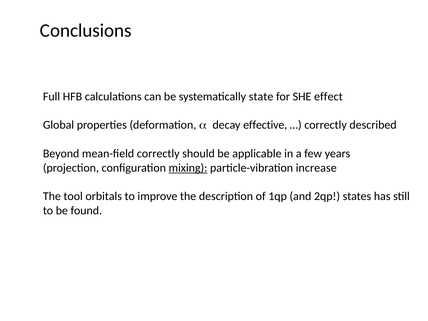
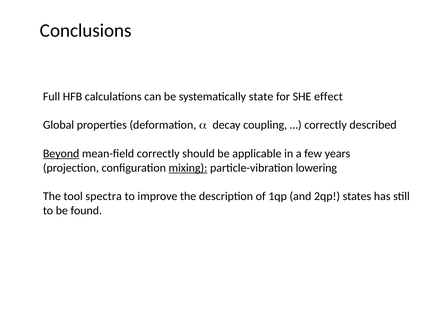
effective: effective -> coupling (265, 125)
Beyond underline: none -> present (61, 154)
increase: increase -> lowering (316, 168)
orbitals: orbitals -> spectra (104, 196)
